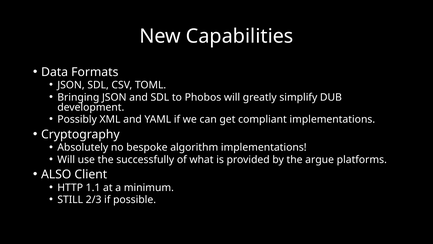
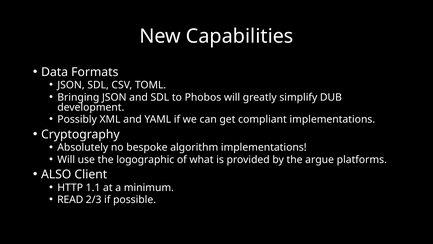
successfully: successfully -> logographic (145, 159)
STILL: STILL -> READ (70, 199)
